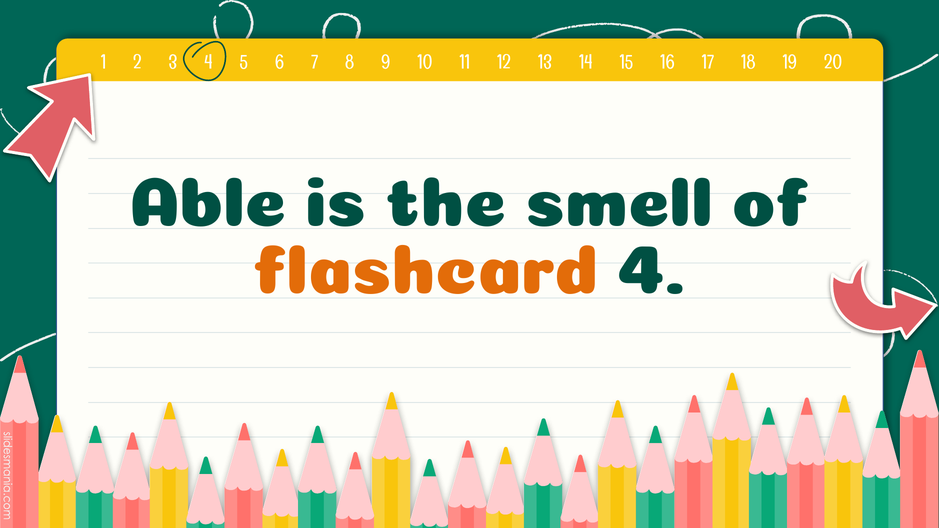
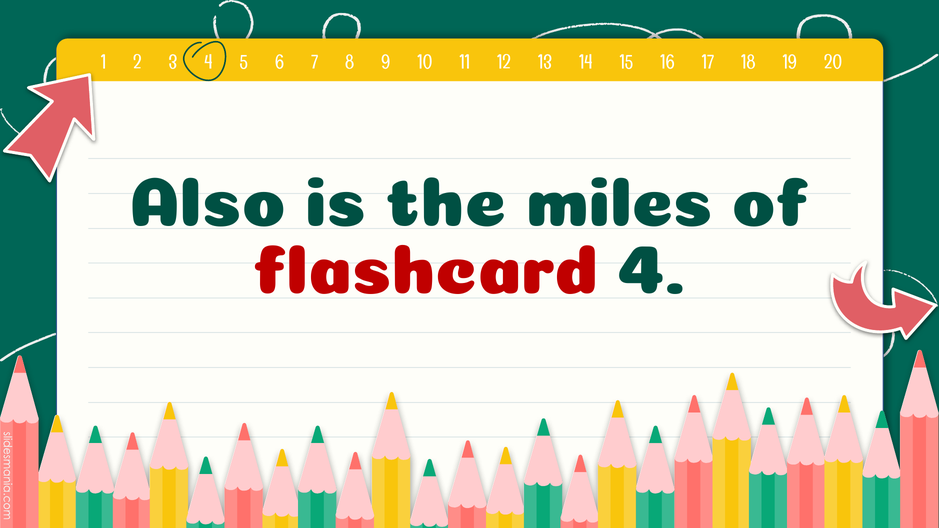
Able: Able -> Also (208, 203)
smell: smell -> miles (619, 203)
flashcard colour: orange -> red (426, 271)
